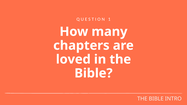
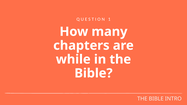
loved: loved -> while (73, 59)
